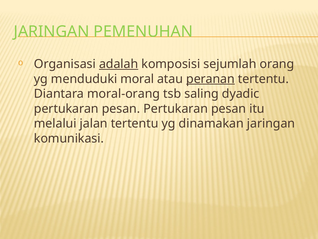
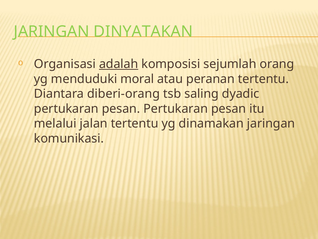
PEMENUHAN: PEMENUHAN -> DINYATAKAN (143, 32)
peranan underline: present -> none (210, 79)
moral-orang: moral-orang -> diberi-orang (124, 94)
